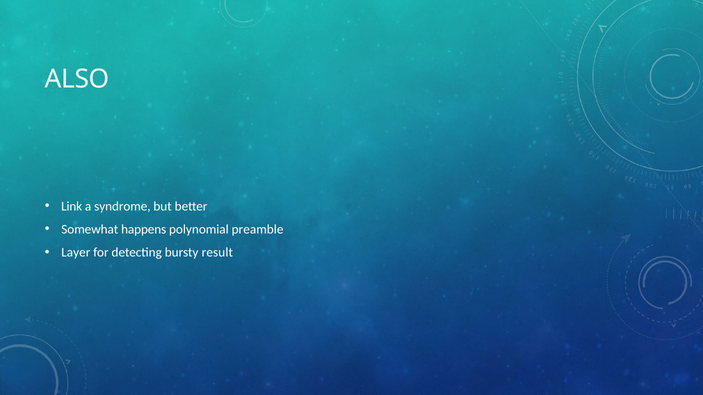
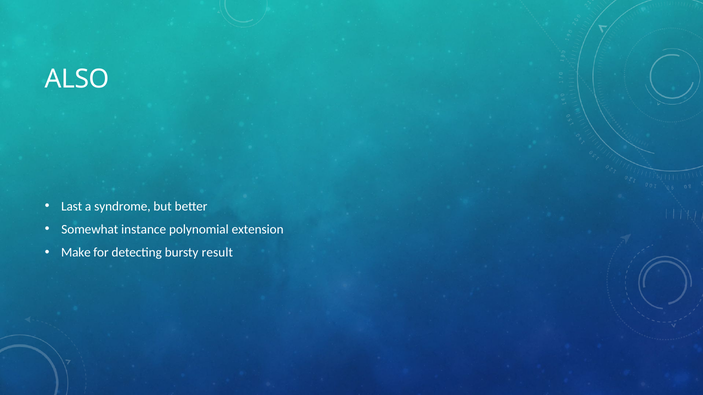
Link: Link -> Last (72, 206)
happens: happens -> instance (144, 230)
preamble: preamble -> extension (258, 230)
Layer: Layer -> Make (76, 253)
